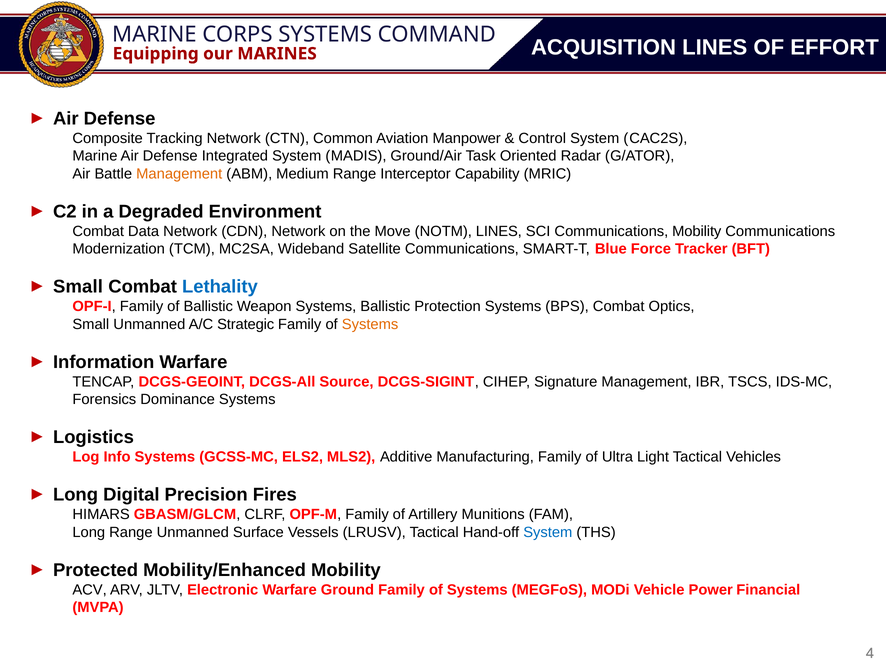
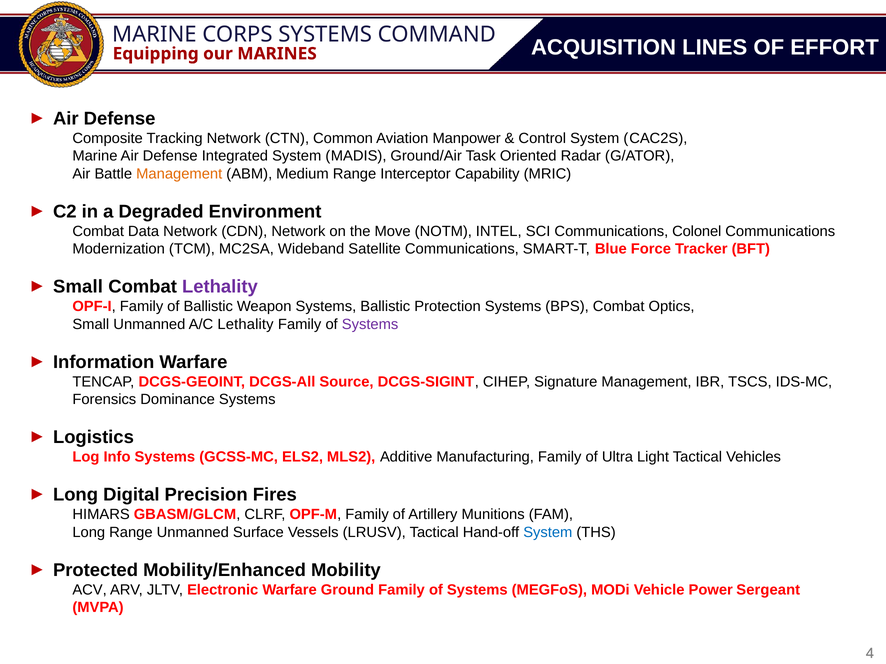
NOTM LINES: LINES -> INTEL (499, 231)
Communications Mobility: Mobility -> Colonel (697, 231)
Lethality colour: blue -> purple (220, 287)
A/C Strategic: Strategic -> Lethality (246, 324)
Systems colour: orange -> purple (370, 324)
Financial: Financial -> Sergeant (768, 590)
